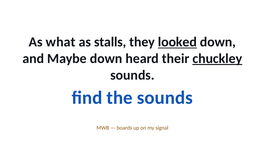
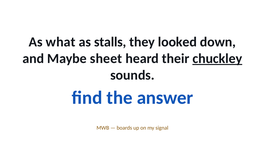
looked underline: present -> none (177, 42)
Maybe down: down -> sheet (106, 59)
the sounds: sounds -> answer (165, 98)
